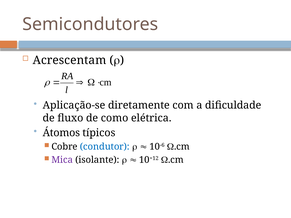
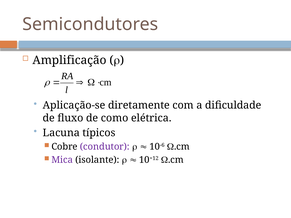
Acrescentam: Acrescentam -> Amplificação (70, 60)
Átomos: Átomos -> Lacuna (61, 133)
condutor colour: blue -> purple (105, 147)
